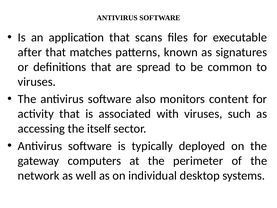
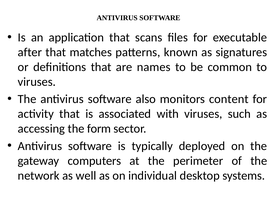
spread: spread -> names (154, 67)
itself: itself -> form (99, 129)
